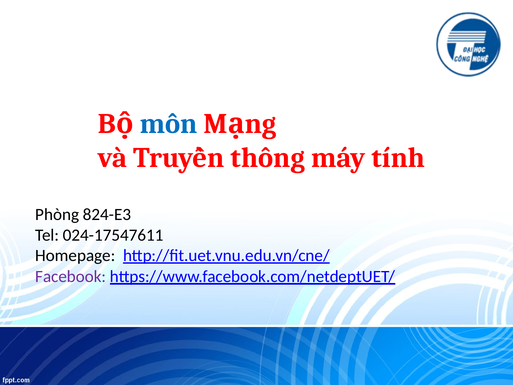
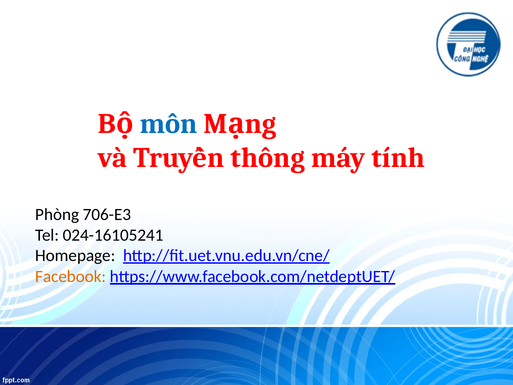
824-E3: 824-E3 -> 706-E3 (107, 214)
024-17547611: 024-17547611 -> 024-16105241 (113, 235)
Facebook colour: purple -> orange (71, 276)
